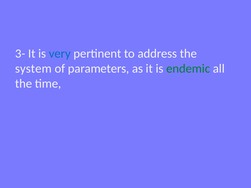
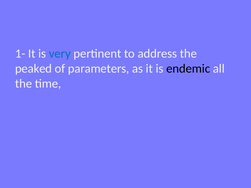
3-: 3- -> 1- (20, 54)
system: system -> peaked (34, 69)
endemic colour: green -> black (188, 69)
